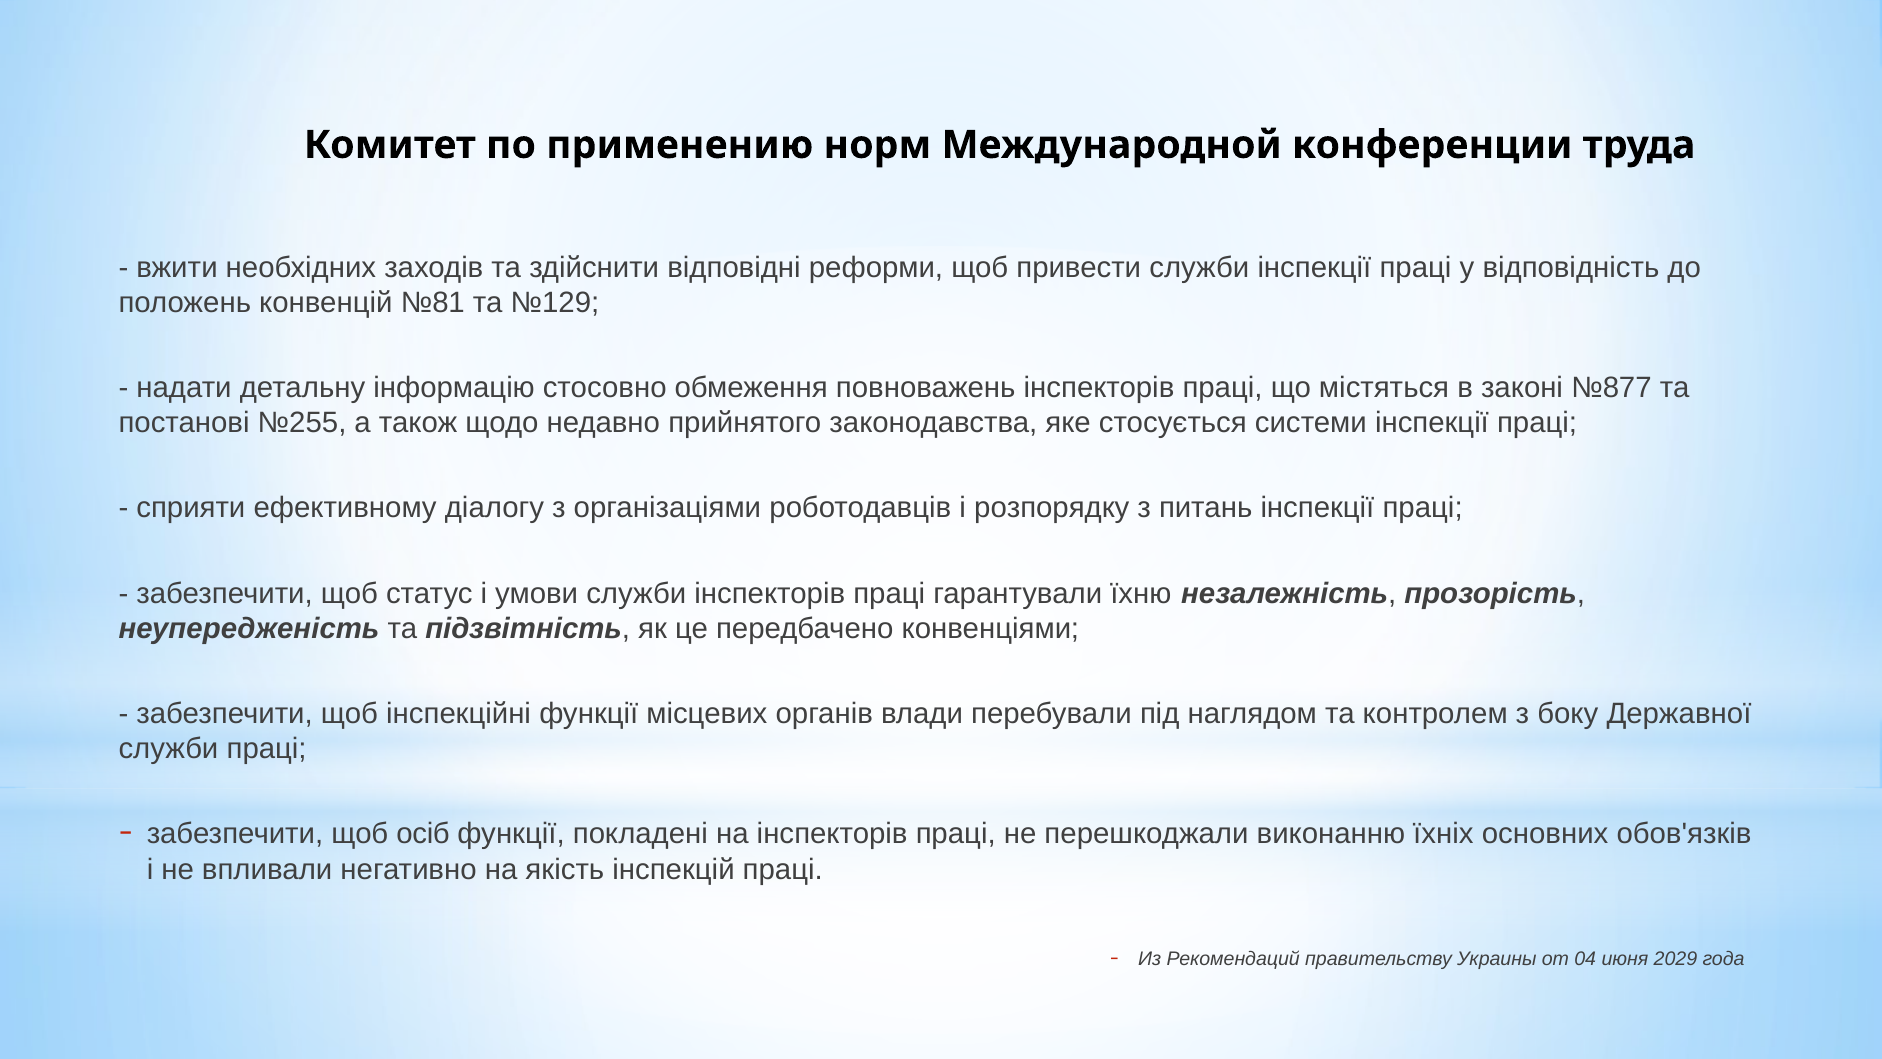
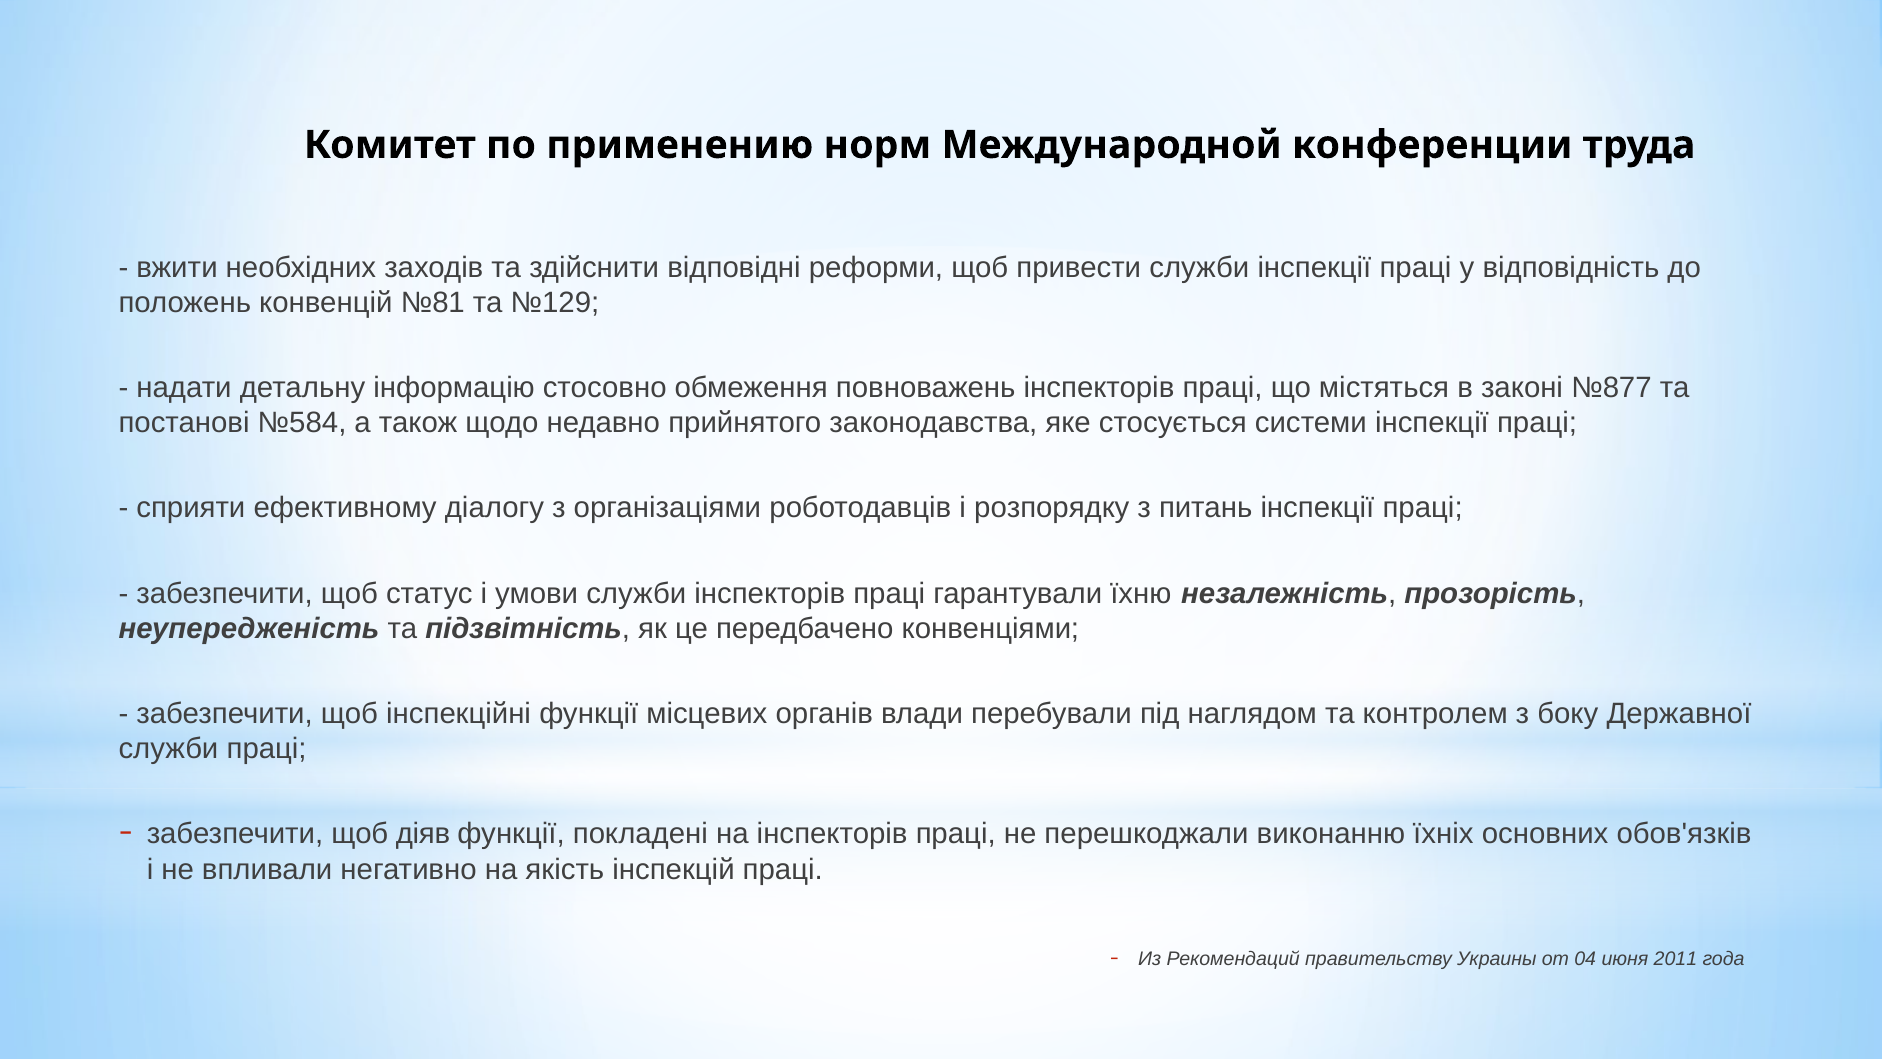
№255: №255 -> №584 (302, 423)
осіб: осіб -> діяв (423, 834)
2029: 2029 -> 2011 (1675, 959)
